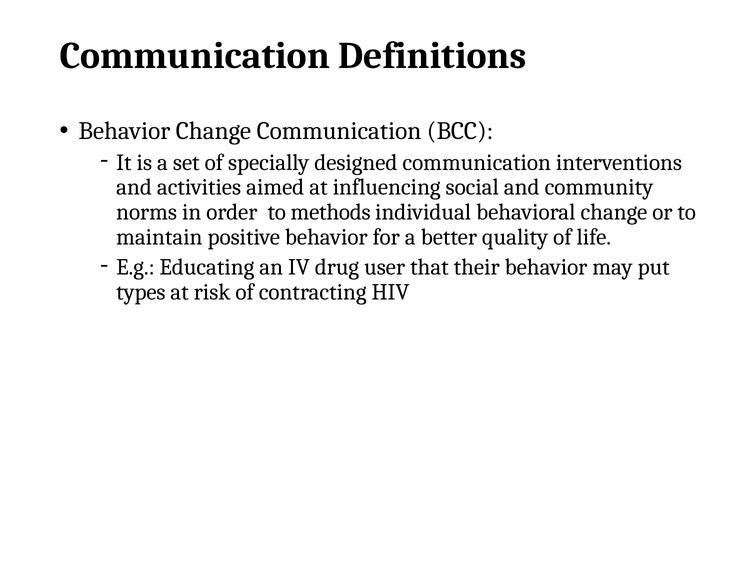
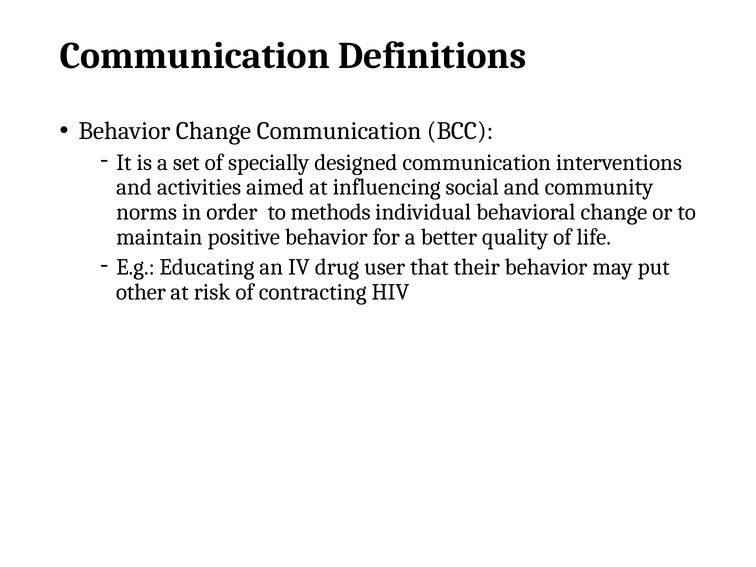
types: types -> other (141, 292)
